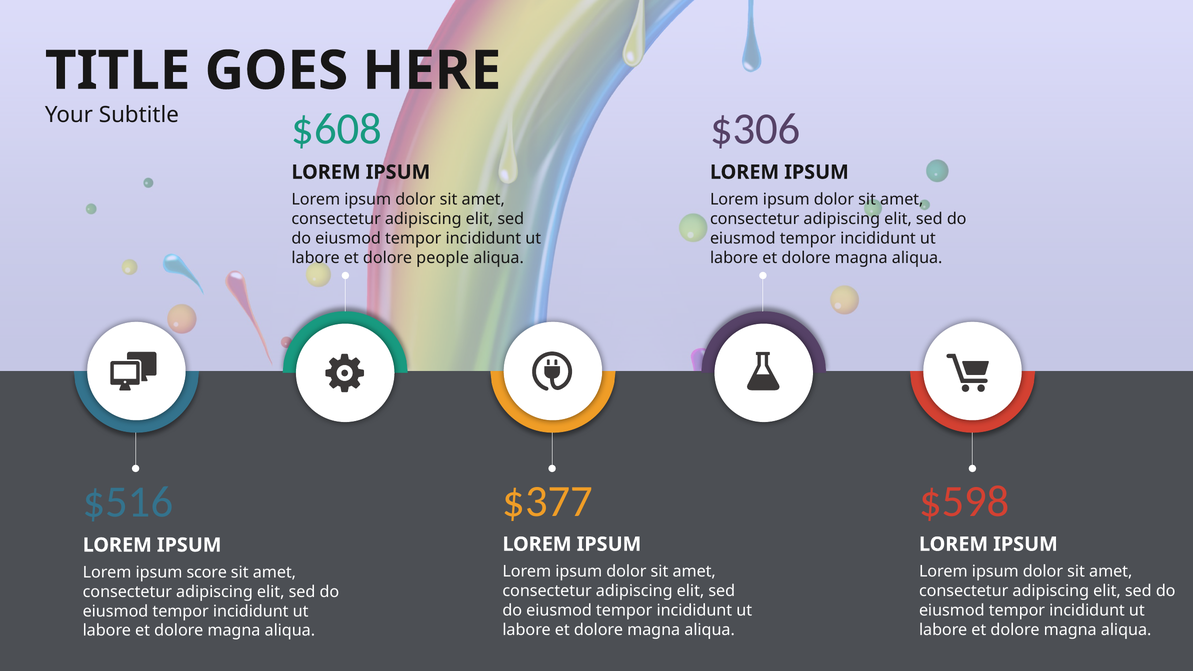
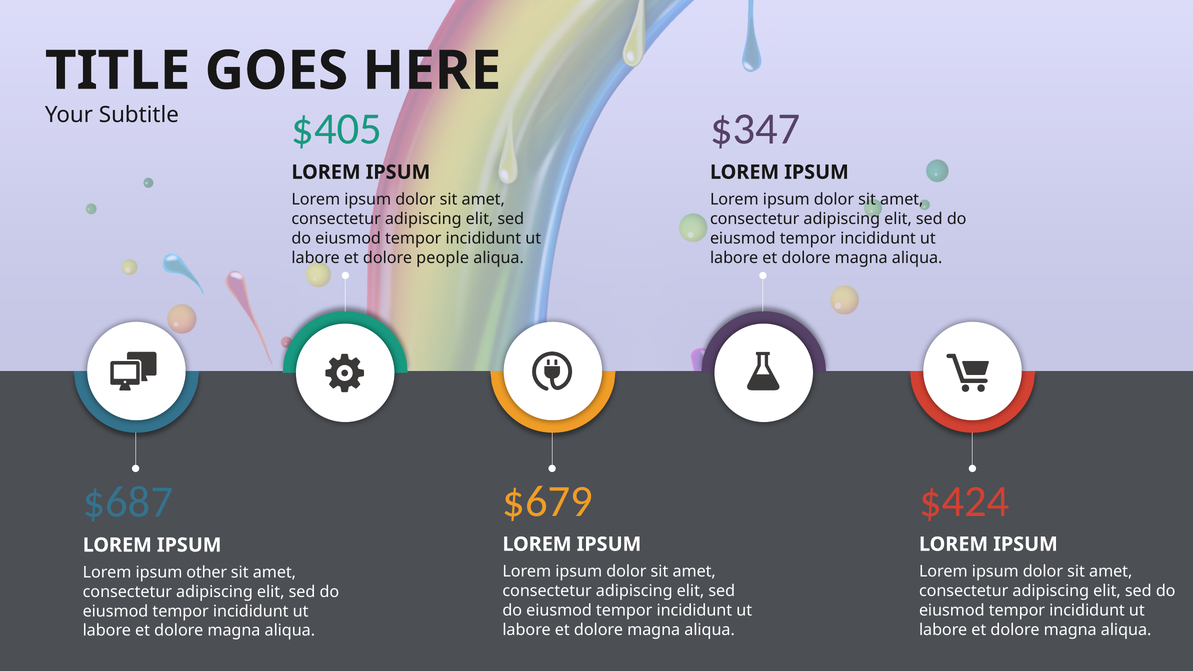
$608: $608 -> $405 (337, 129)
$306: $306 -> $347 (755, 129)
$377: $377 -> $679 (548, 501)
$598: $598 -> $424 (964, 501)
$516: $516 -> $687 (128, 502)
score: score -> other (207, 572)
